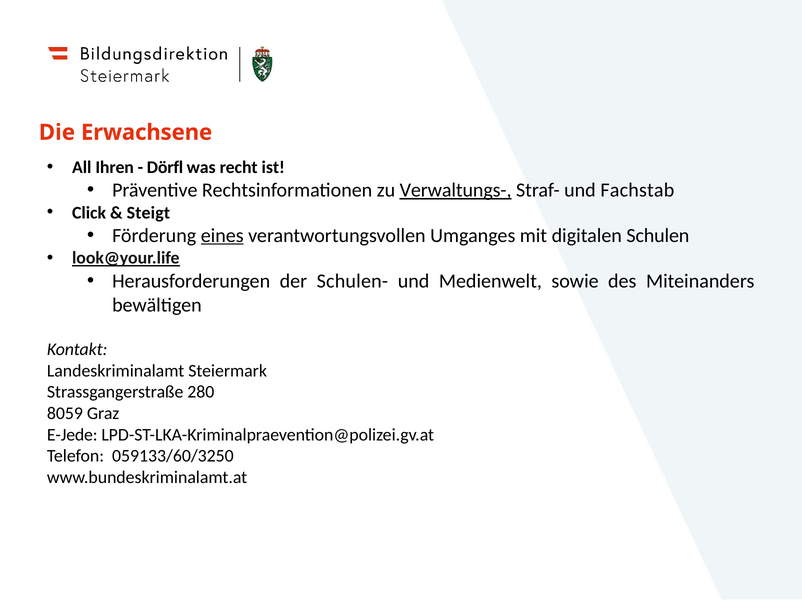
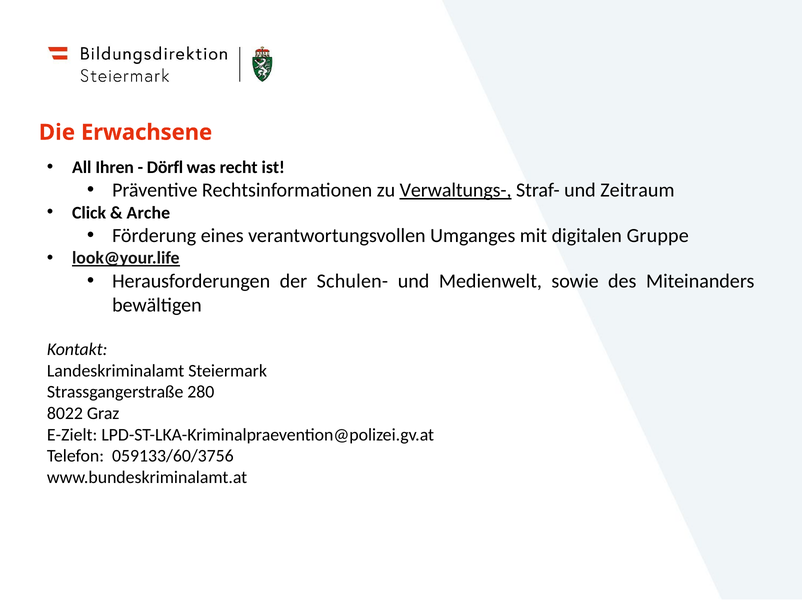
Fachstab: Fachstab -> Zeitraum (637, 190)
Steigt: Steigt -> Arche (148, 213)
eines underline: present -> none (222, 236)
Schulen: Schulen -> Gruppe (658, 236)
8059: 8059 -> 8022 (65, 414)
E-Jede: E-Jede -> E-Zielt (72, 435)
059133/60/3250: 059133/60/3250 -> 059133/60/3756 (173, 456)
